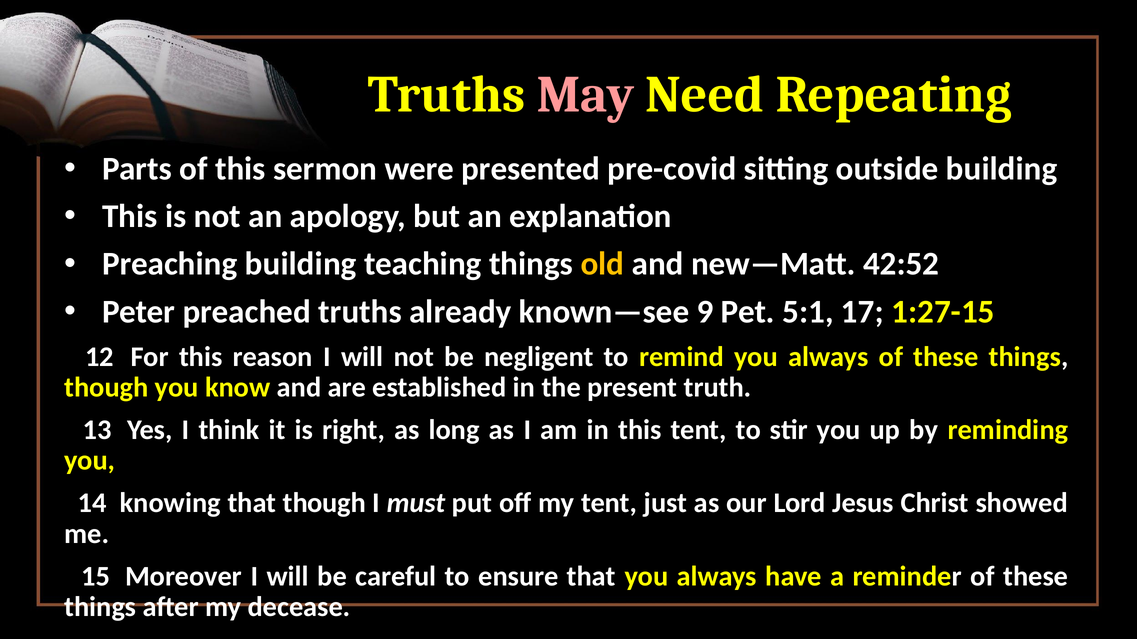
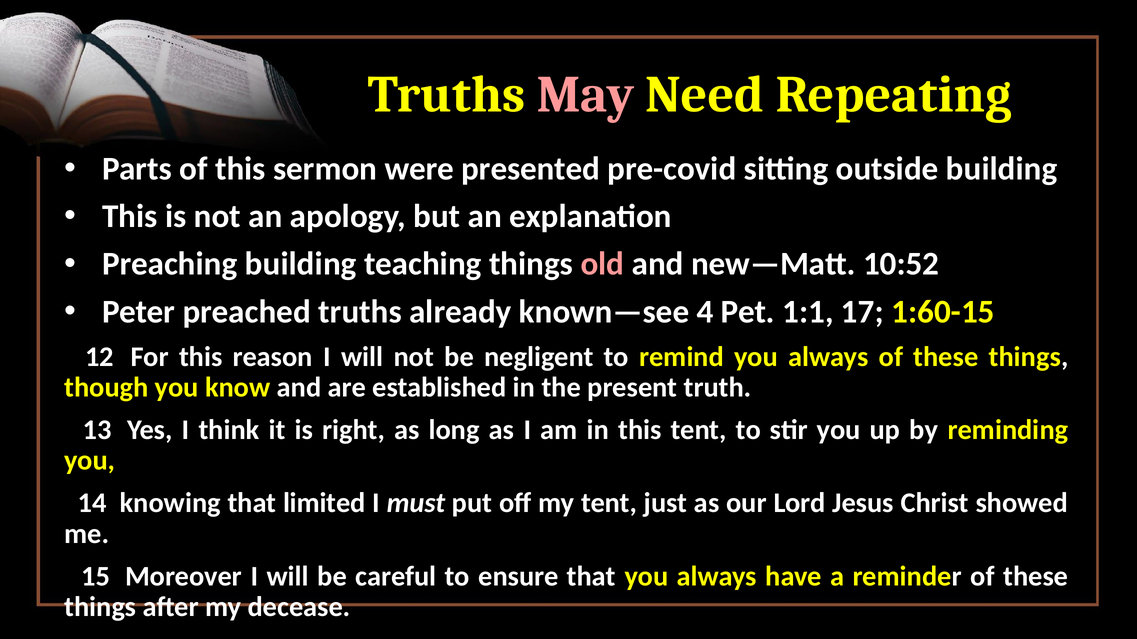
old colour: yellow -> pink (602, 264)
42:52: 42:52 -> 10:52 (901, 264)
9: 9 -> 4 (705, 312)
5:1: 5:1 -> 1:1 (808, 312)
1:27-15: 1:27-15 -> 1:60-15 (943, 312)
that though: though -> limited (324, 503)
